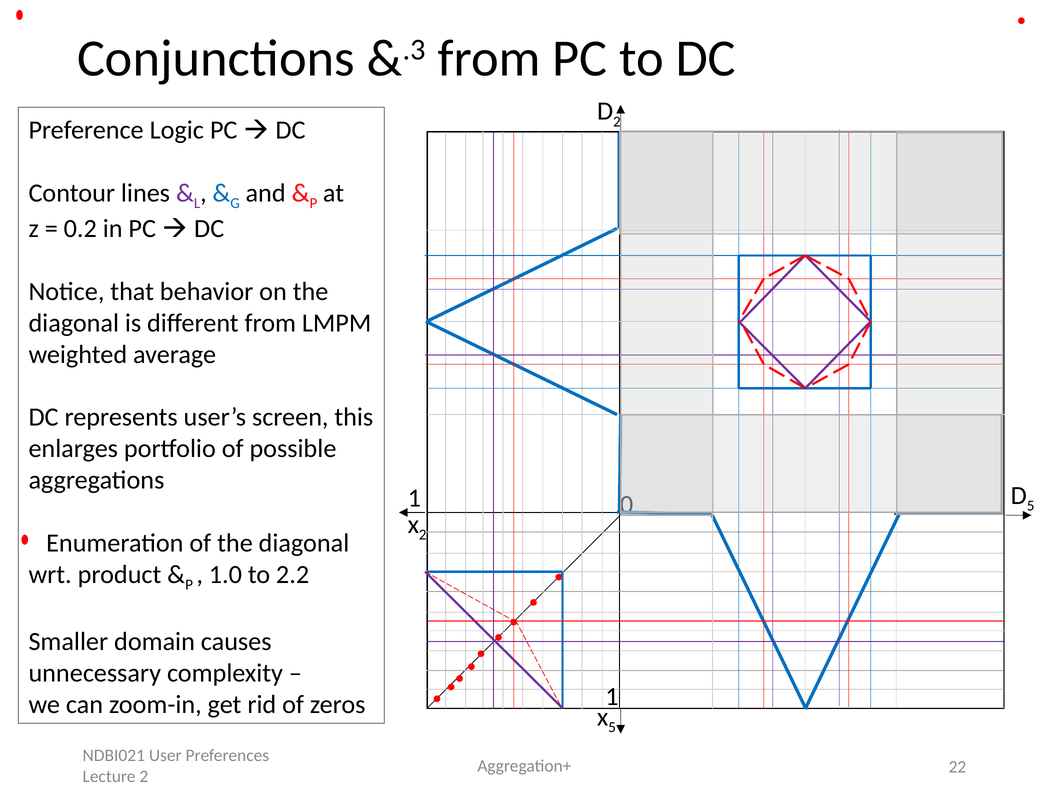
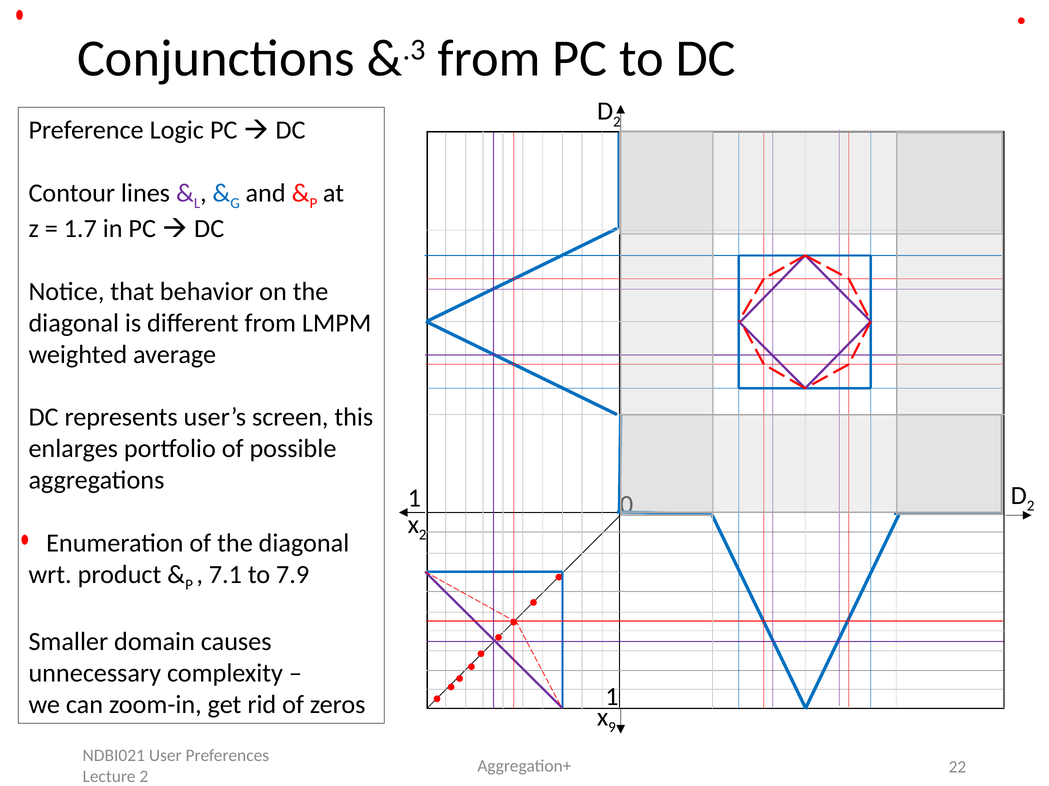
0.2: 0.2 -> 1.7 (80, 229)
5: 5 -> 2 (1031, 506)
1.0: 1.0 -> 7.1 (225, 575)
2.2: 2.2 -> 7.9 (293, 575)
5: 5 -> 9 (612, 728)
